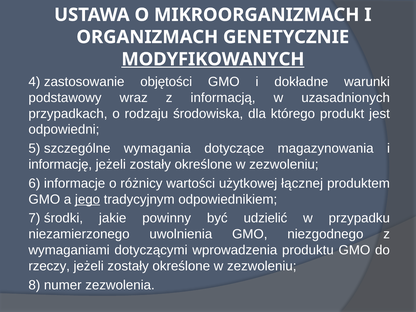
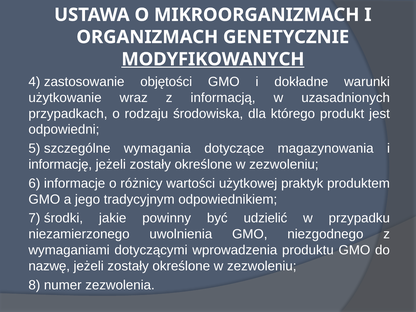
podstawowy: podstawowy -> użytkowanie (65, 98)
łącznej: łącznej -> praktyk (302, 183)
jego underline: present -> none (88, 199)
rzeczy: rzeczy -> nazwę (49, 266)
